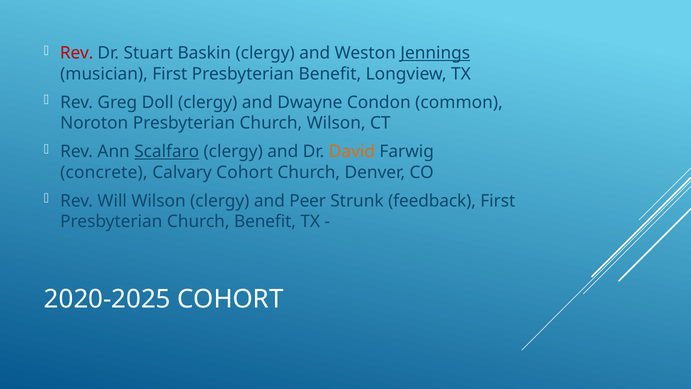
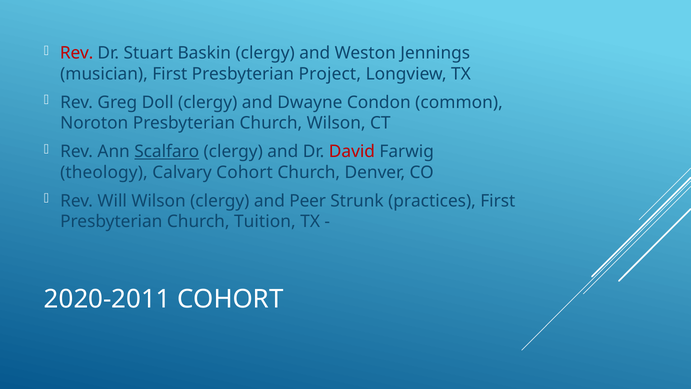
Jennings underline: present -> none (435, 53)
Presbyterian Benefit: Benefit -> Project (330, 74)
David colour: orange -> red (352, 151)
concrete: concrete -> theology (104, 172)
feedback: feedback -> practices (432, 201)
Church Benefit: Benefit -> Tuition (265, 221)
2020-2025: 2020-2025 -> 2020-2011 (107, 299)
